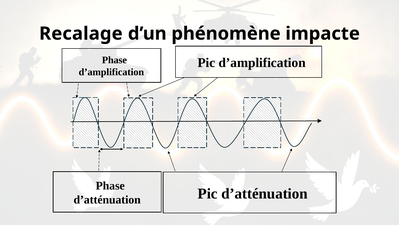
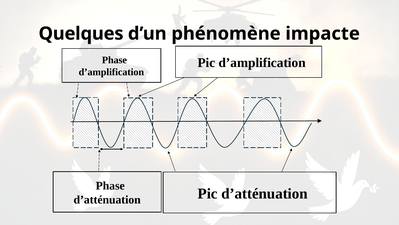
Recalage: Recalage -> Quelques (81, 34)
